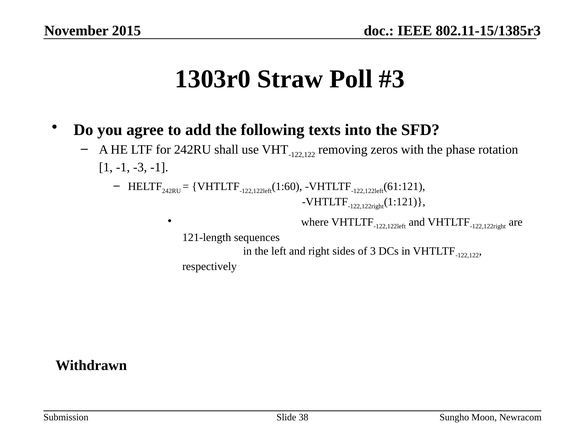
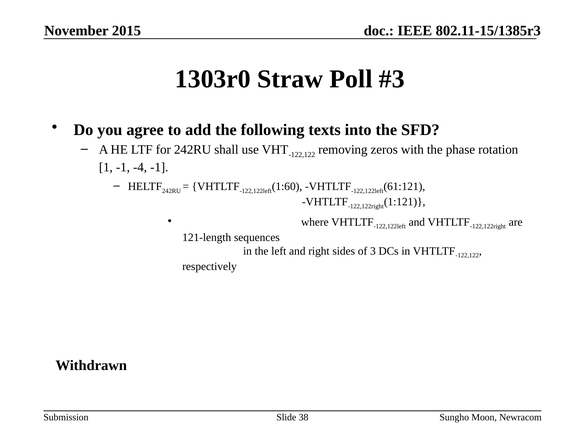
-3: -3 -> -4 (140, 167)
